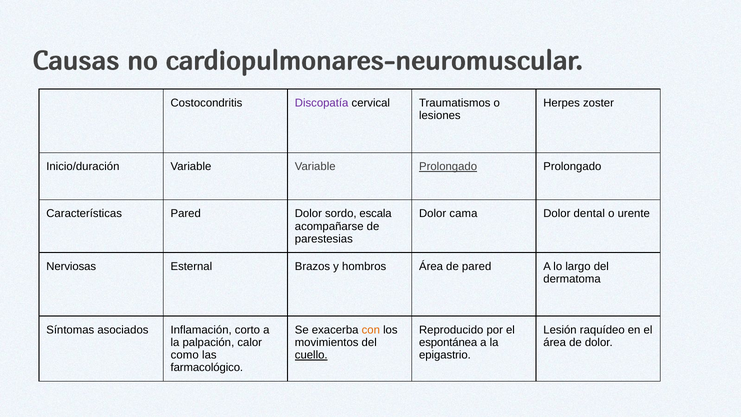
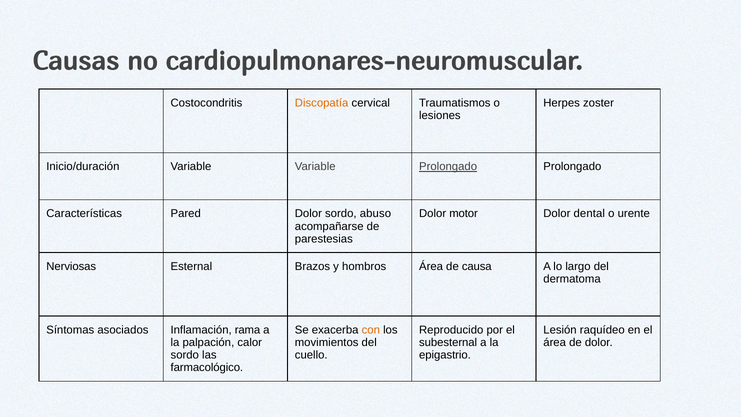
Discopatía colour: purple -> orange (322, 103)
escala: escala -> abuso (375, 214)
cama: cama -> motor (464, 214)
de pared: pared -> causa (477, 266)
corto: corto -> rama (247, 330)
espontánea: espontánea -> subesternal (448, 342)
como: como -> sordo (185, 355)
cuello underline: present -> none (311, 355)
